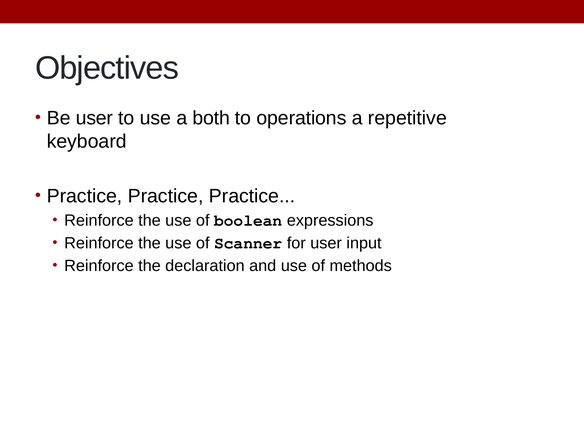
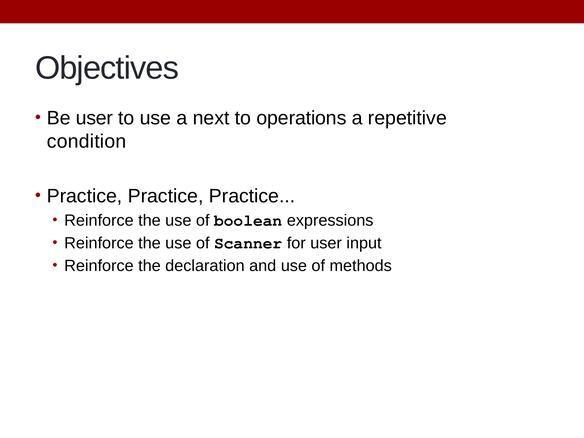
both: both -> next (211, 118)
keyboard: keyboard -> condition (87, 142)
